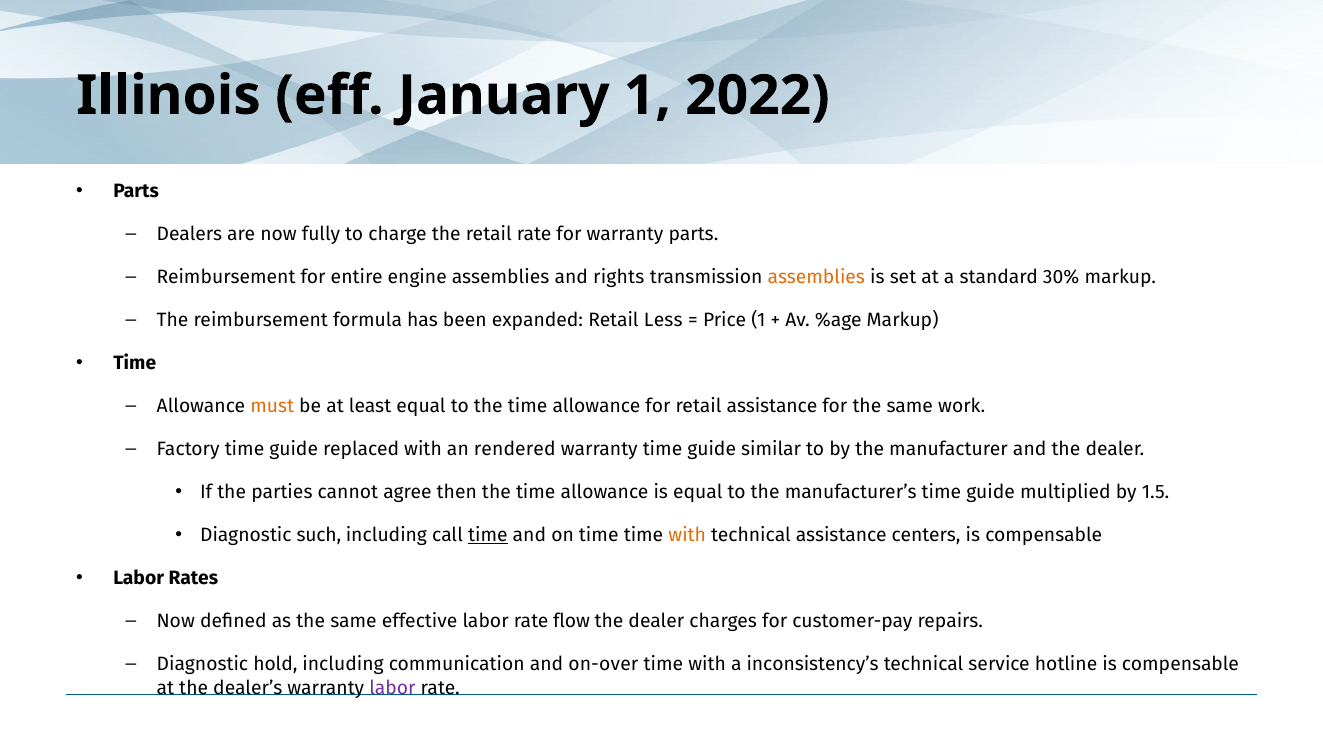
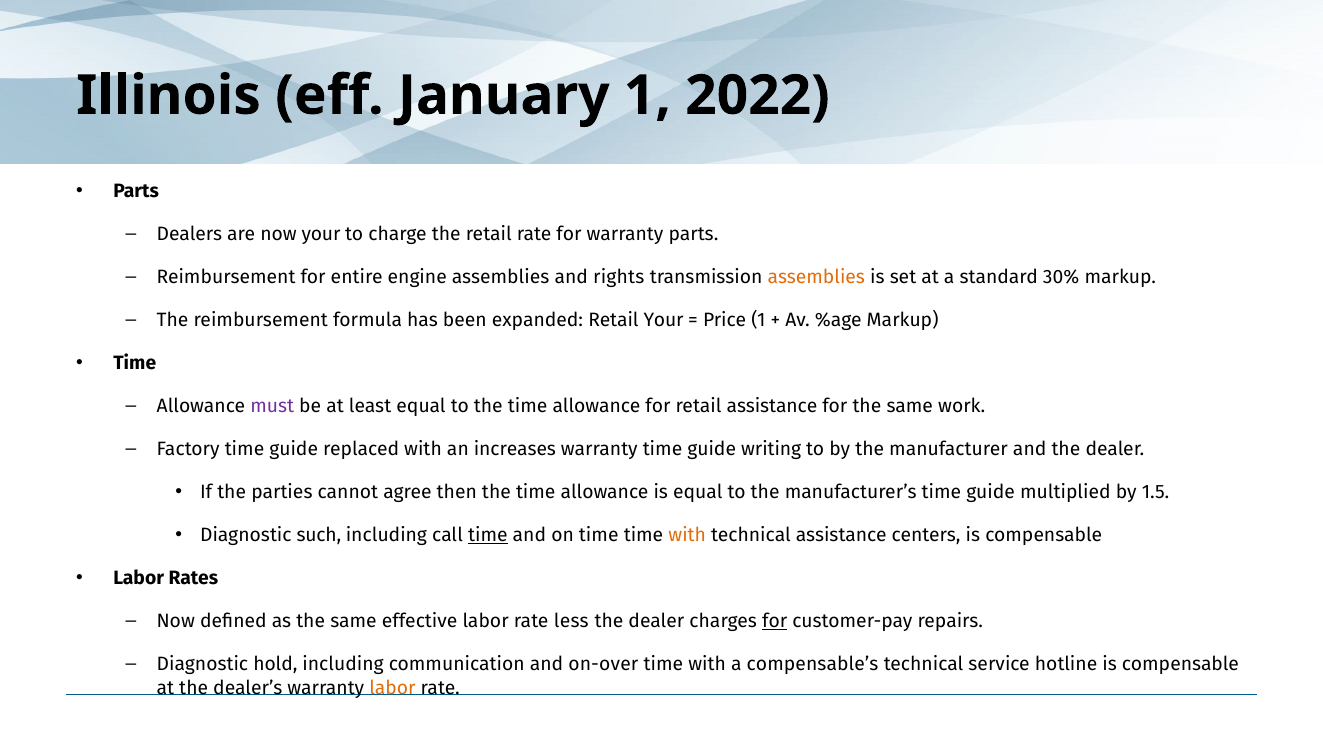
now fully: fully -> your (321, 235)
Retail Less: Less -> Your (664, 321)
must colour: orange -> purple (272, 407)
rendered: rendered -> increases (515, 450)
similar: similar -> writing (771, 450)
flow: flow -> less (571, 622)
for underline: none -> present (775, 622)
inconsistency’s: inconsistency’s -> compensable’s (813, 665)
labor colour: purple -> orange (392, 688)
